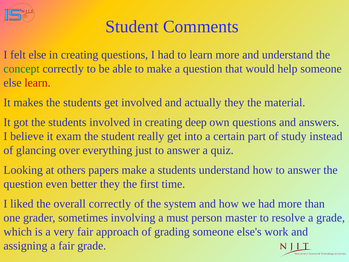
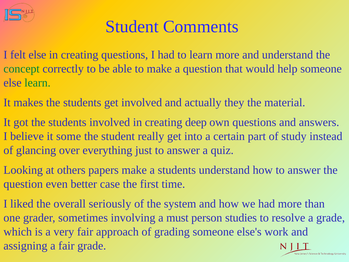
learn colour: red -> green (37, 83)
exam: exam -> some (69, 136)
better they: they -> case (110, 184)
overall correctly: correctly -> seriously (110, 204)
master: master -> studies (241, 218)
